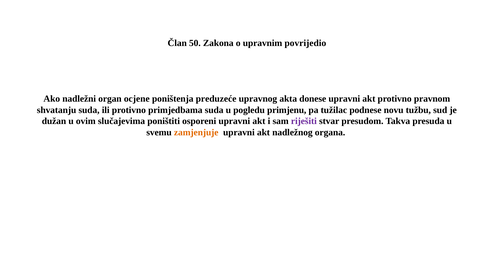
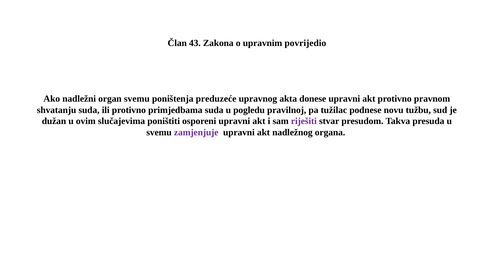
50: 50 -> 43 (195, 43)
organ ocjene: ocjene -> svemu (137, 99)
primjenu: primjenu -> pravilnoj (287, 110)
zamjenjuje colour: orange -> purple (196, 133)
